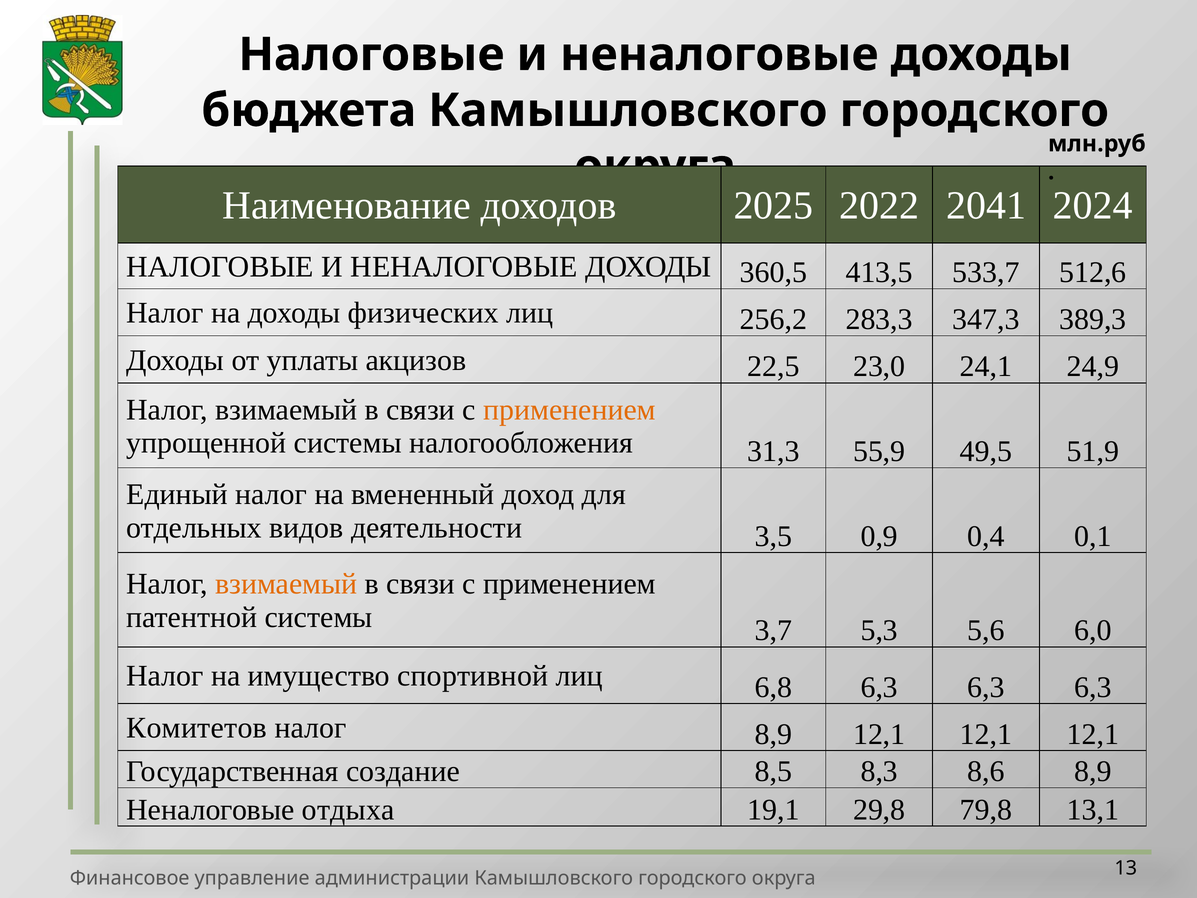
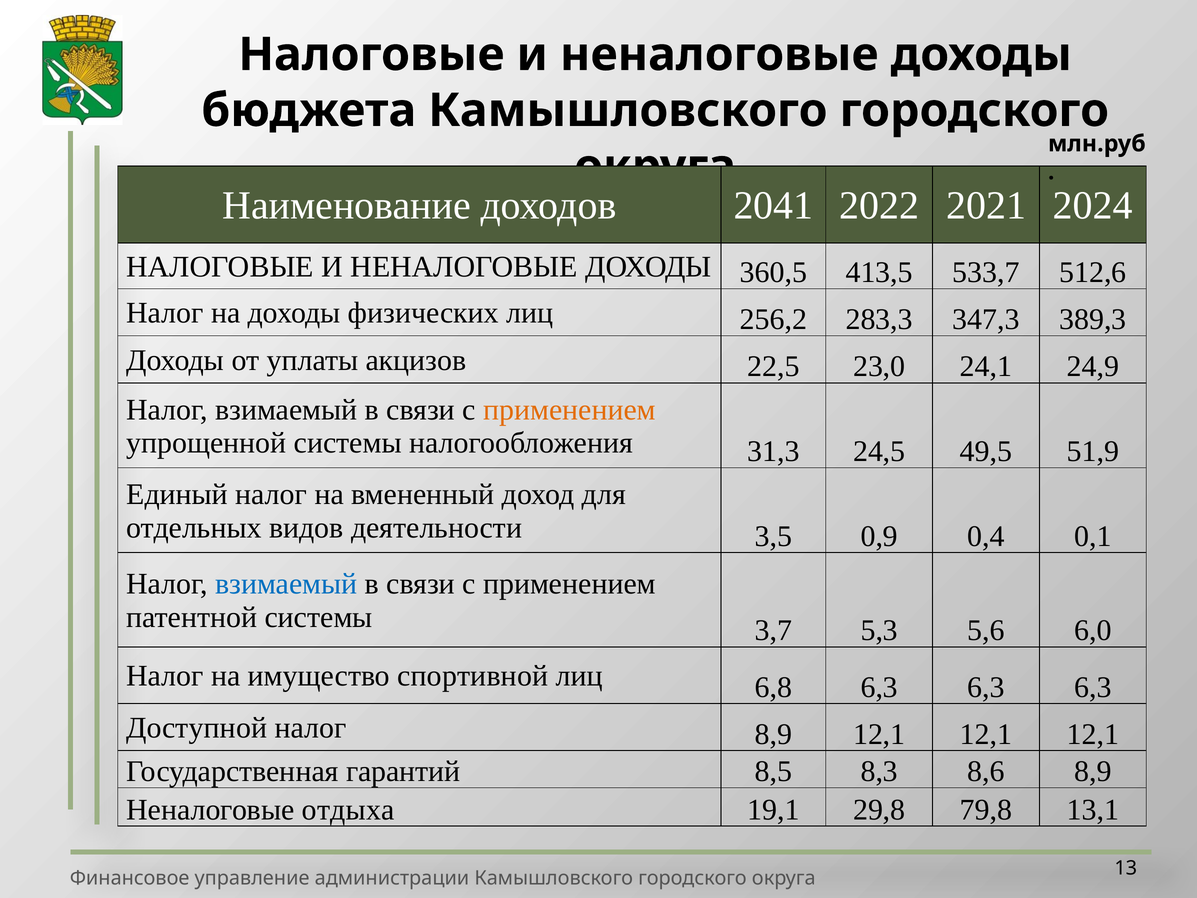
2025: 2025 -> 2041 (773, 205)
2041: 2041 -> 2021 (986, 205)
55,9: 55,9 -> 24,5 (879, 451)
взимаемый colour: orange -> blue (286, 584)
Комитетов: Комитетов -> Доступной (197, 728)
создание: создание -> гарантий (403, 771)
